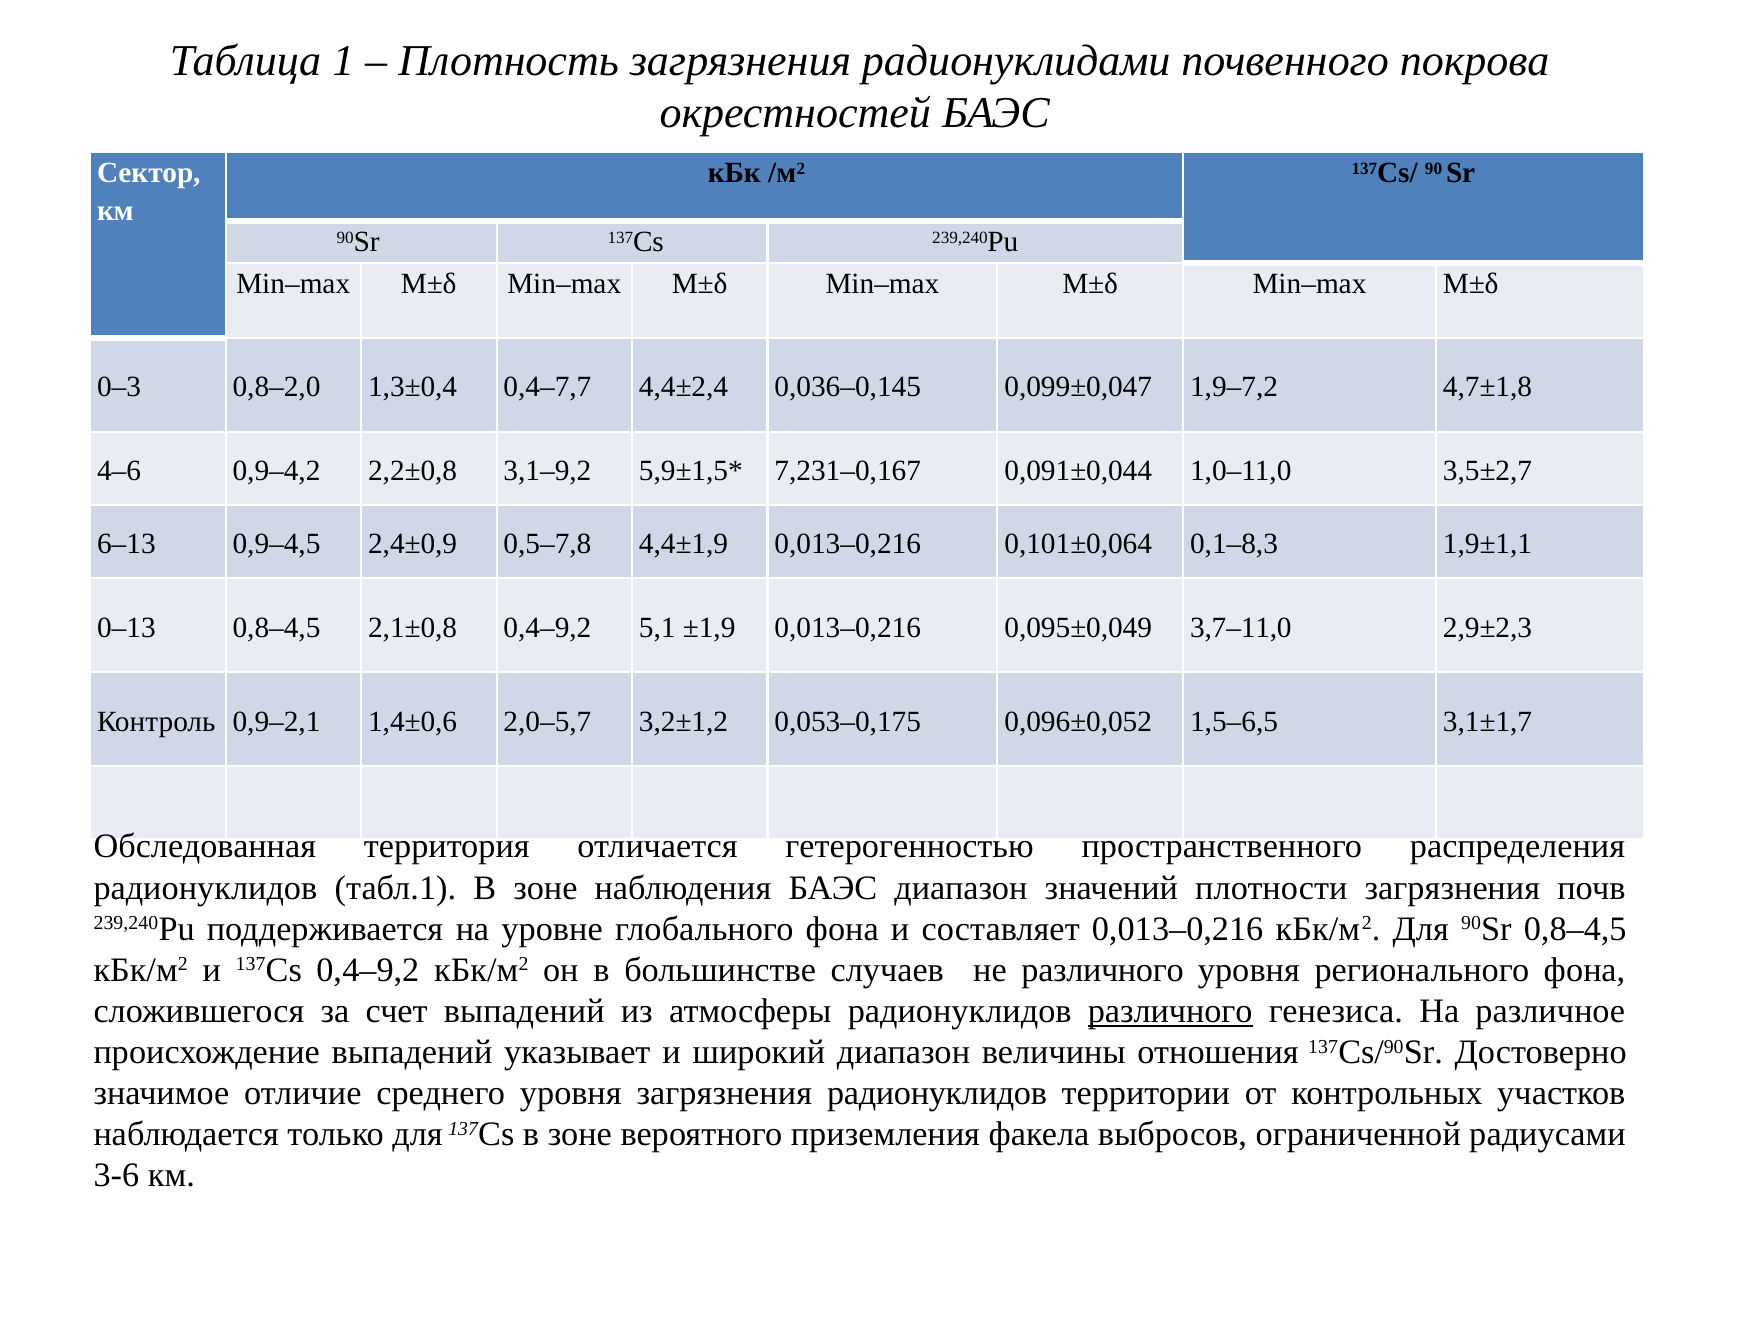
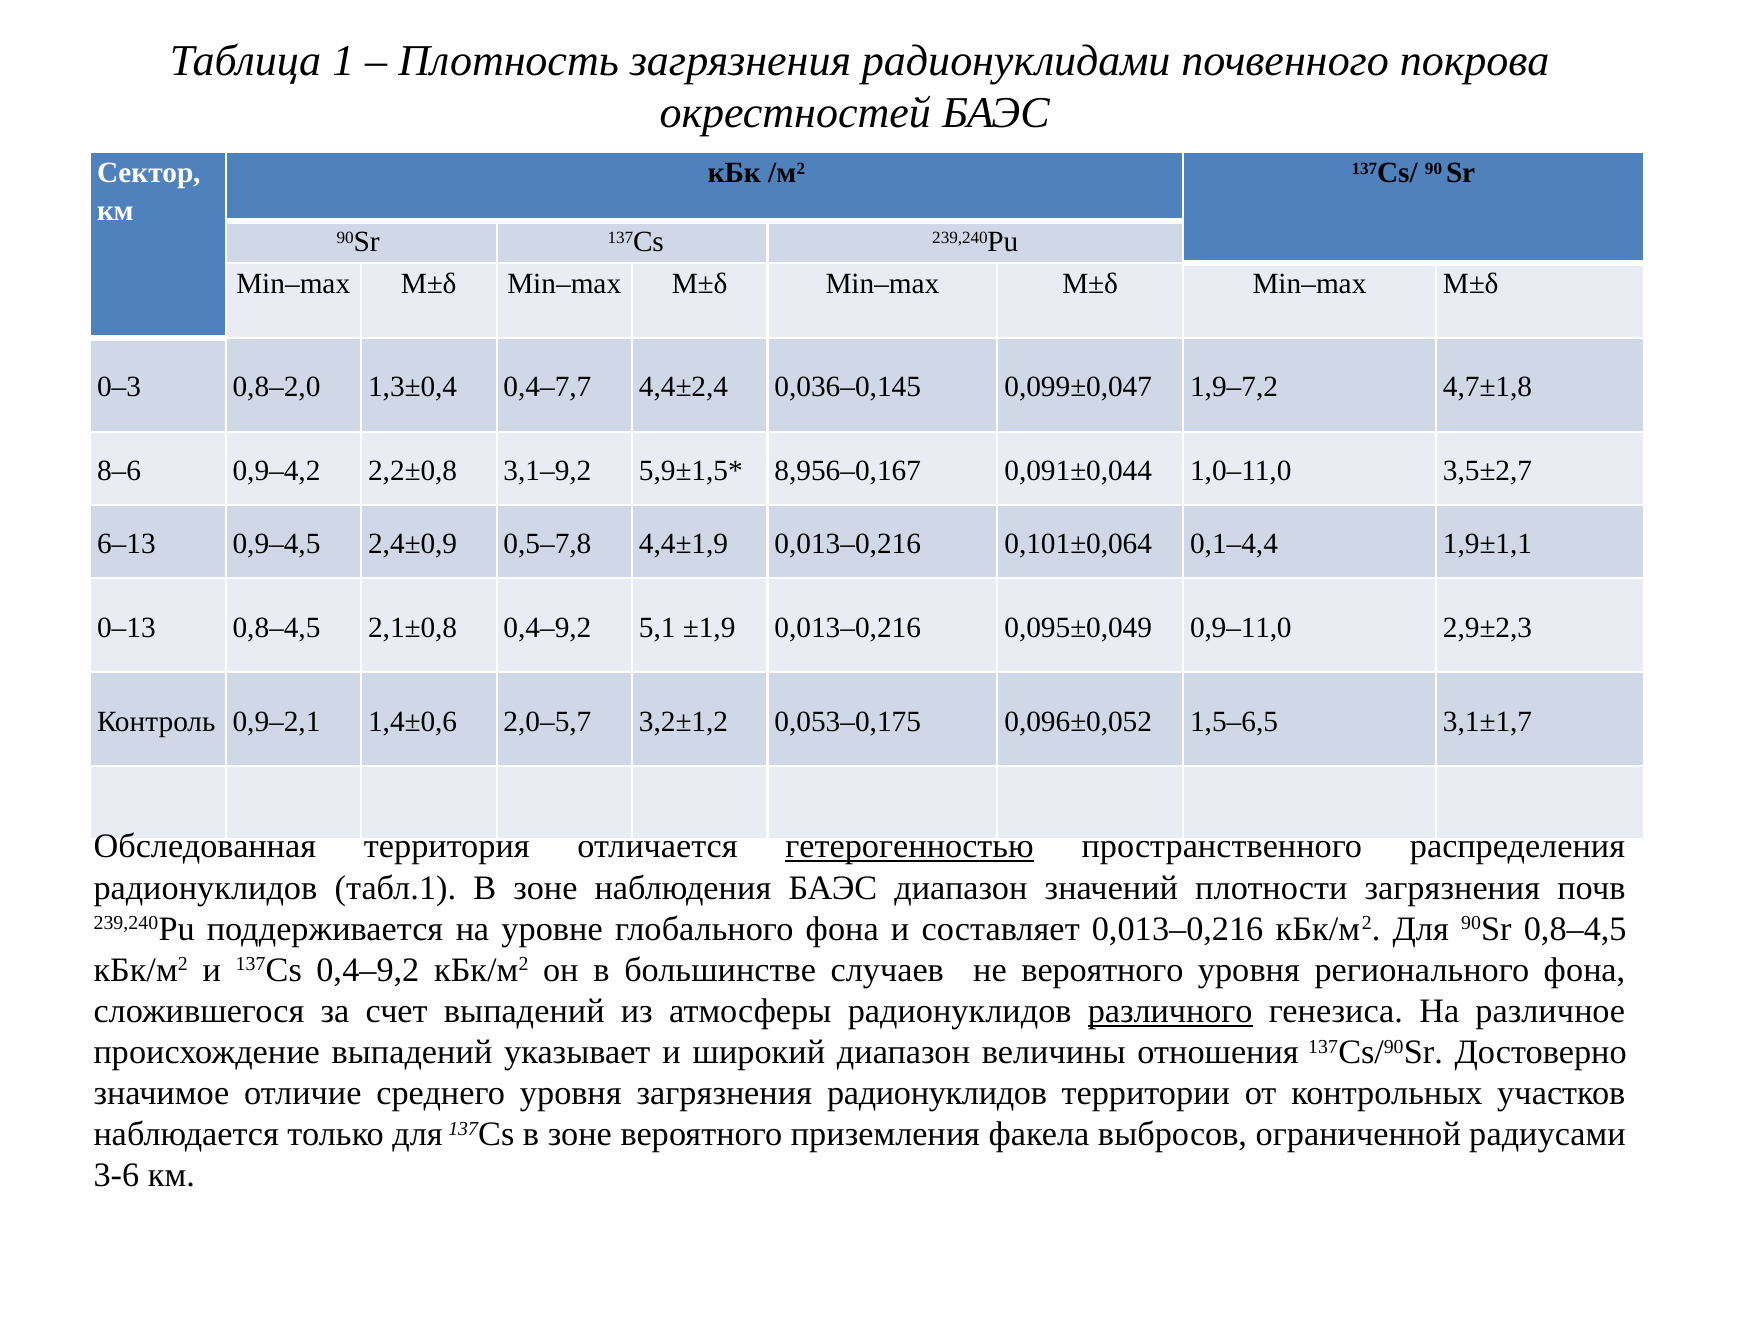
4–6: 4–6 -> 8–6 (119, 471)
7,231–0,167: 7,231–0,167 -> 8,956–0,167 (848, 471)
0,1–8,3: 0,1–8,3 -> 0,1–4,4 (1234, 544)
3,7–11,0: 3,7–11,0 -> 0,9–11,0 (1241, 628)
гетерогенностью underline: none -> present (910, 847)
не различного: различного -> вероятного (1102, 970)
